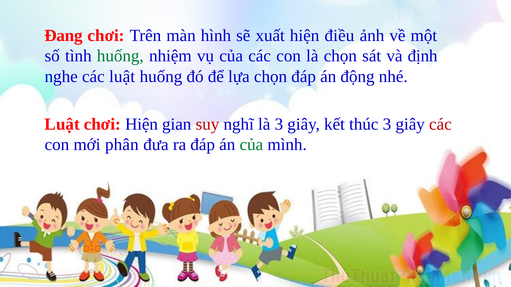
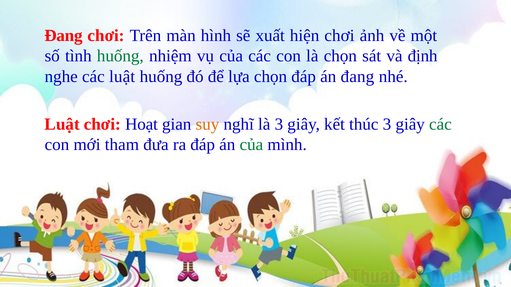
hiện điều: điều -> chơi (339, 36)
án động: động -> đang (357, 77)
chơi Hiện: Hiện -> Hoạt (142, 124)
suy colour: red -> orange (207, 124)
các colour: red -> green (440, 124)
phân: phân -> tham (122, 145)
